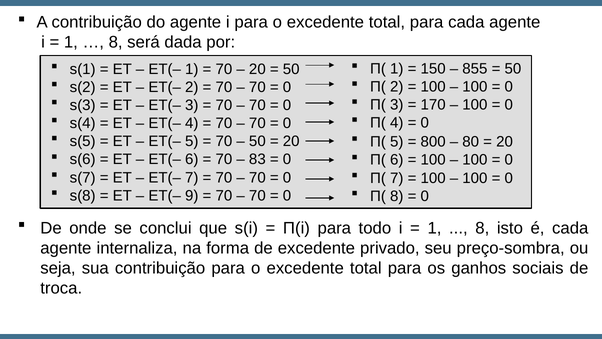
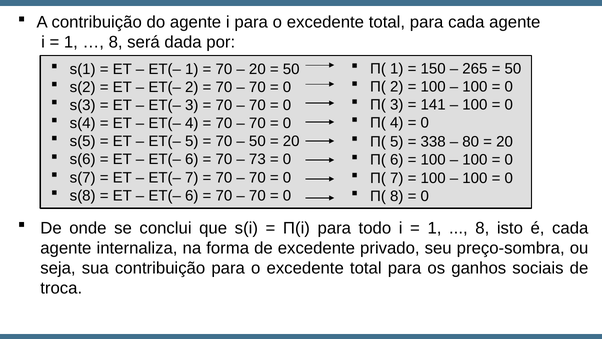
855: 855 -> 265 (475, 69)
170: 170 -> 141 (433, 105)
800: 800 -> 338 (433, 142)
83: 83 -> 73 (257, 159)
9: 9 -> 6 (192, 195)
